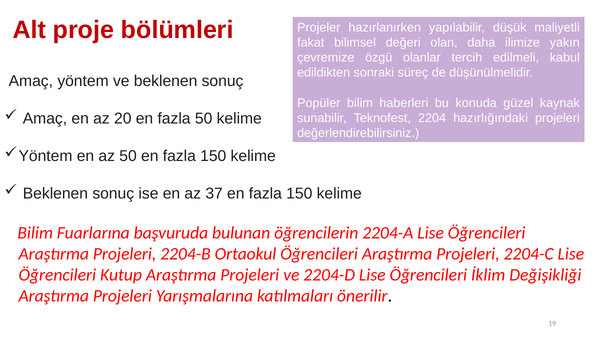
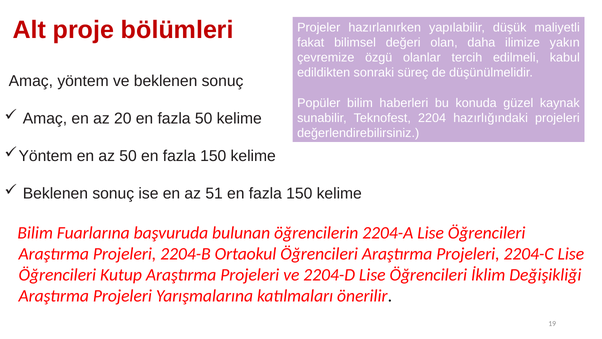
37: 37 -> 51 (214, 194)
